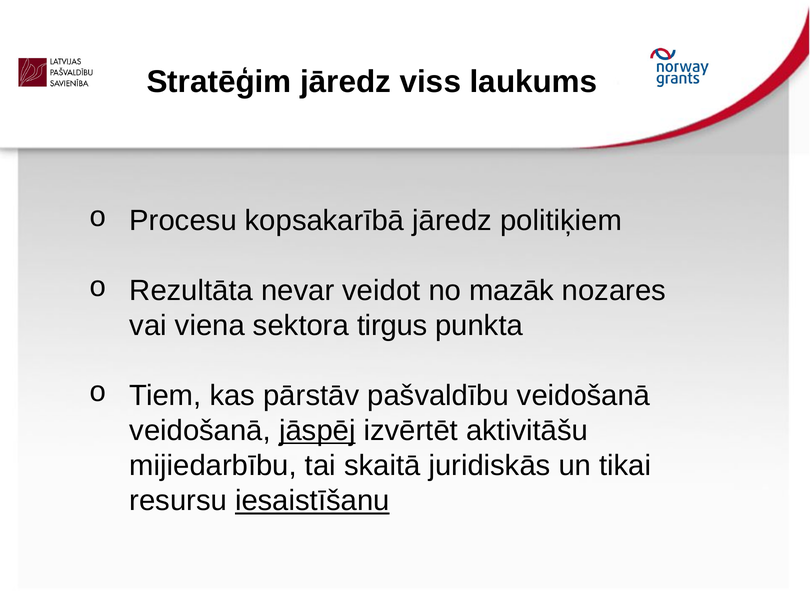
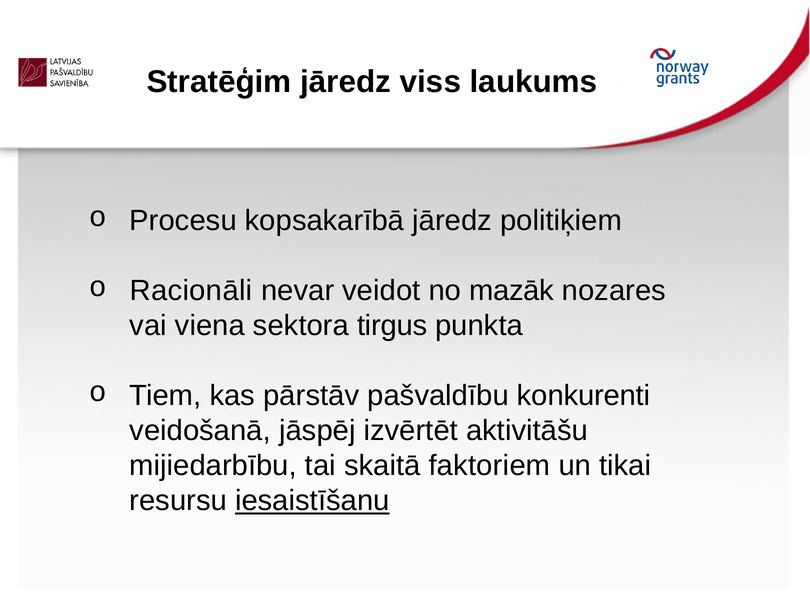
Rezultāta: Rezultāta -> Racionāli (191, 291)
pašvaldību veidošanā: veidošanā -> konkurenti (584, 396)
jāspēj underline: present -> none (317, 431)
juridiskās: juridiskās -> faktoriem (489, 466)
